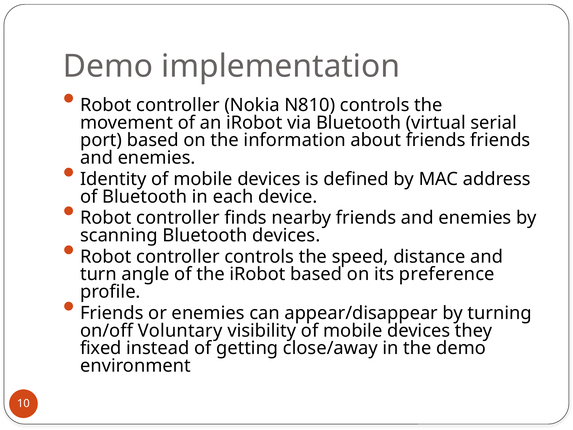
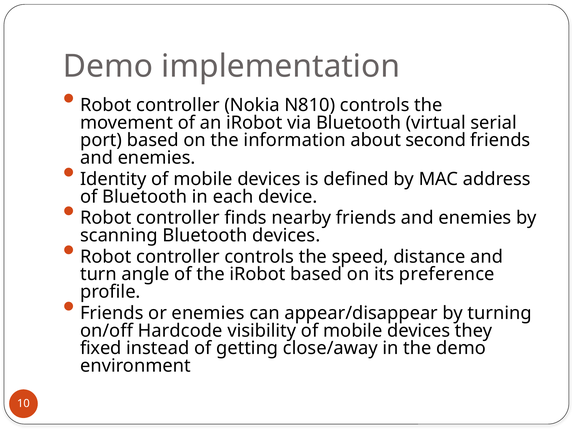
about friends: friends -> second (436, 140)
Voluntary: Voluntary -> Hardcode (180, 330)
